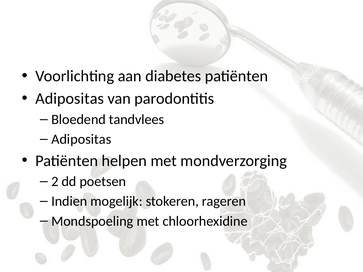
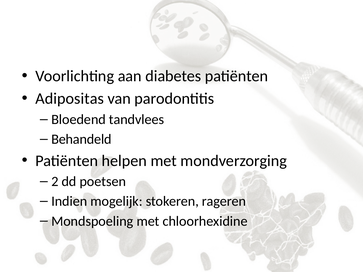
Adipositas: Adipositas -> Behandeld (81, 139)
